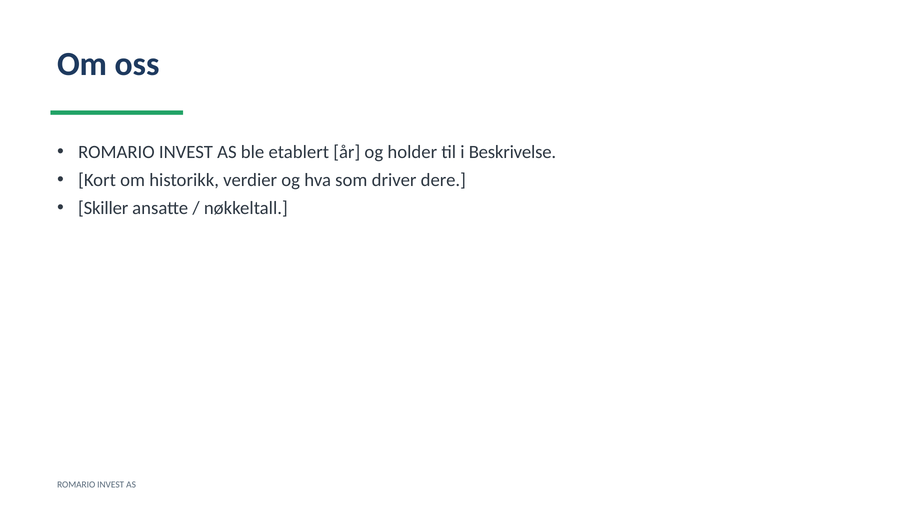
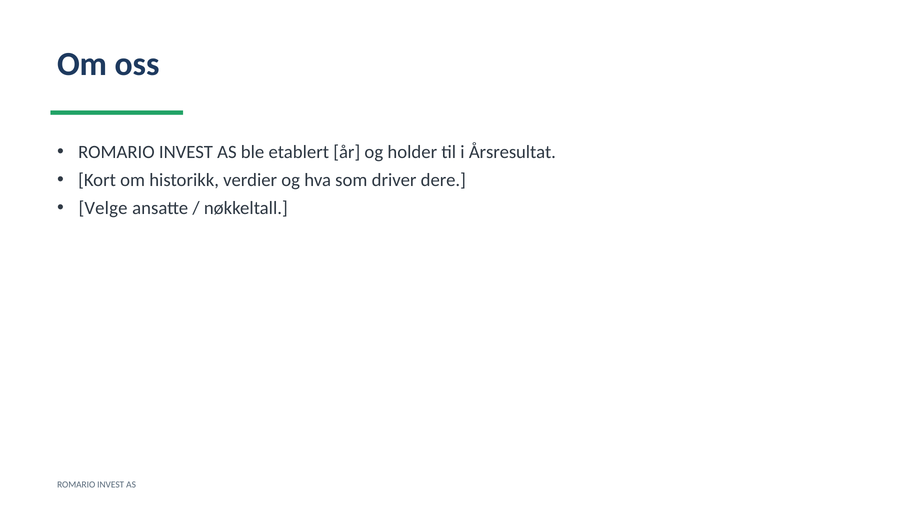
Beskrivelse: Beskrivelse -> Årsresultat (512, 152)
Skiller: Skiller -> Velge (103, 208)
